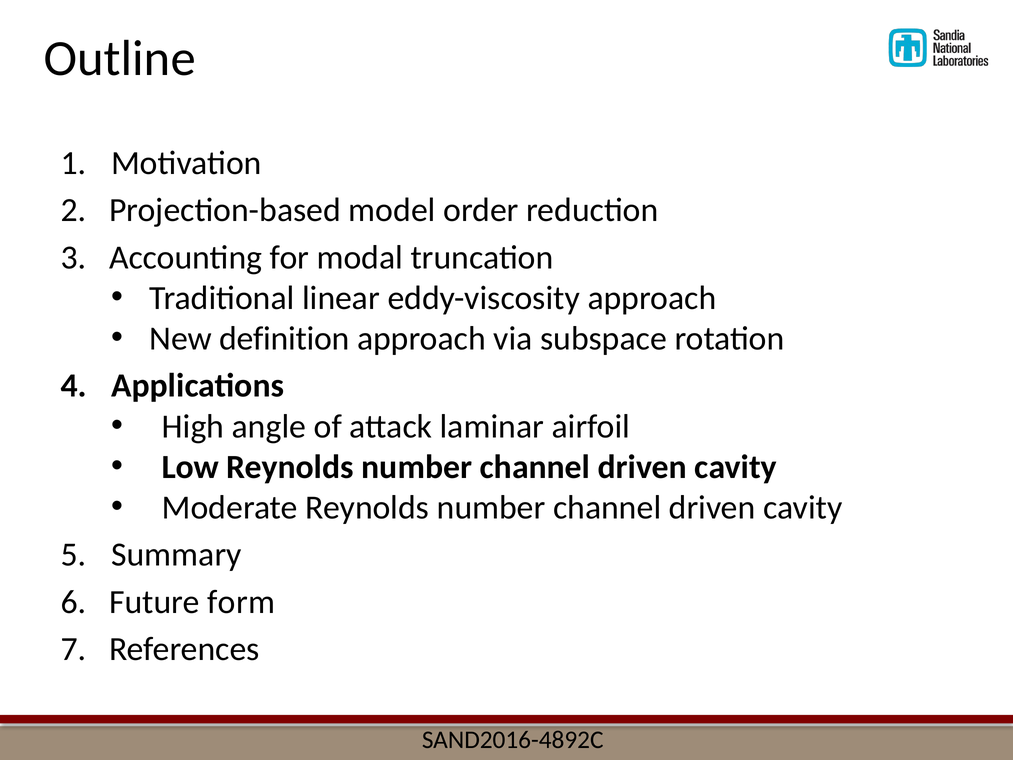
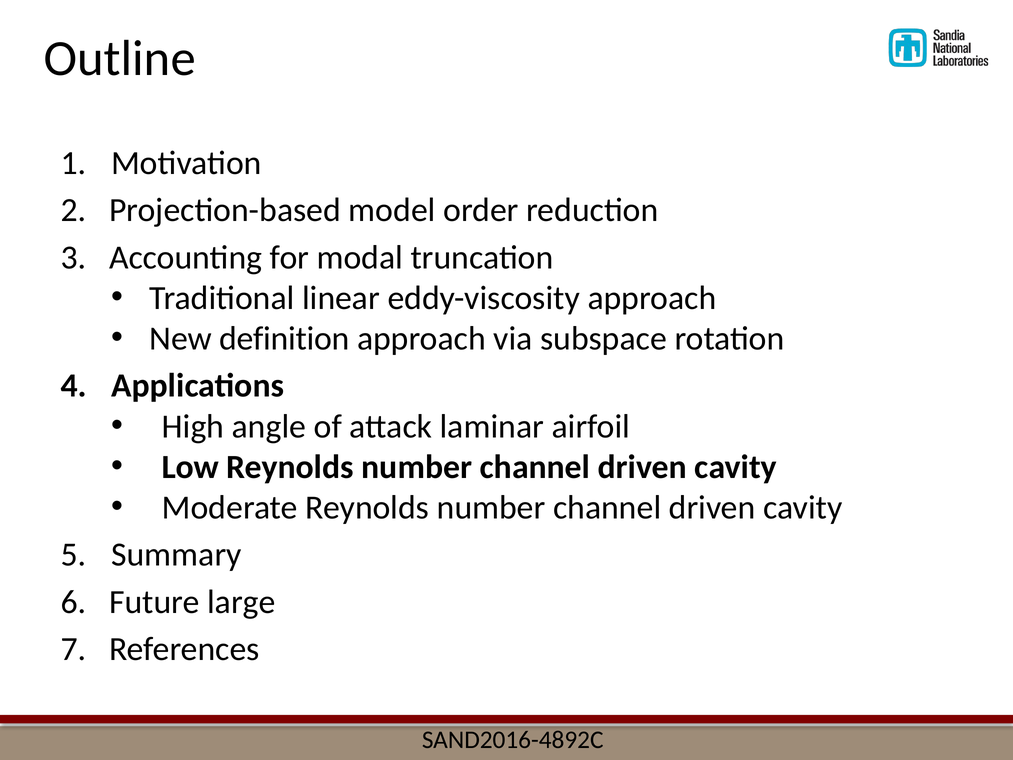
form: form -> large (241, 602)
